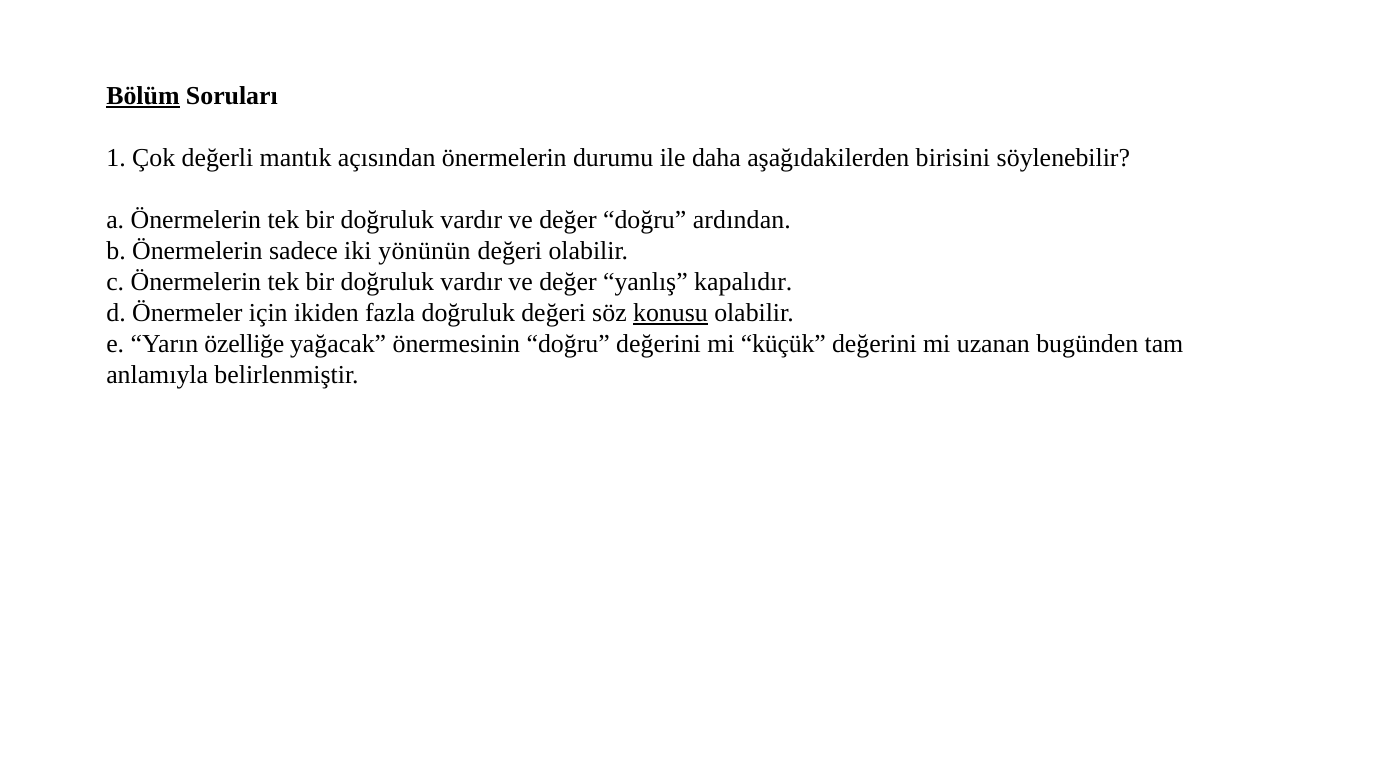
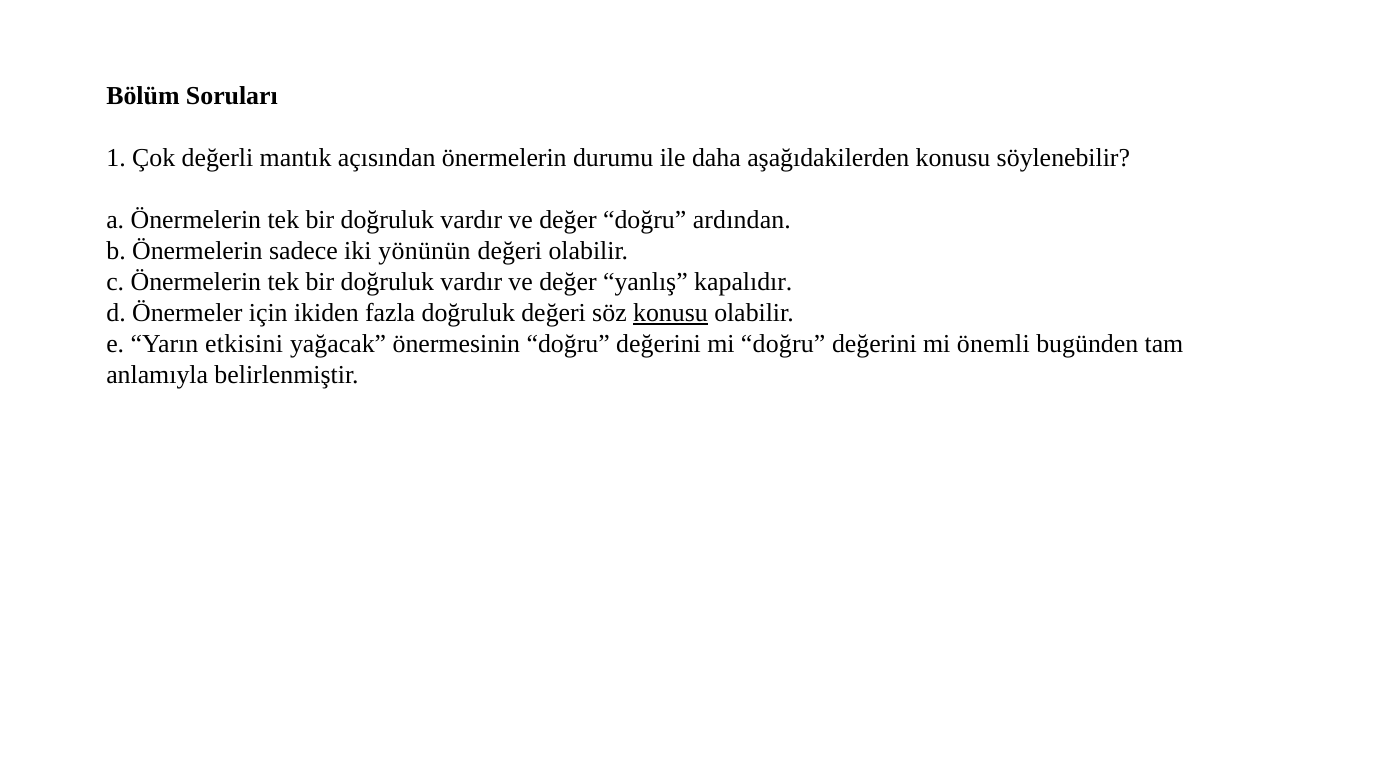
Bölüm underline: present -> none (143, 96)
aşağıdakilerden birisini: birisini -> konusu (953, 158)
özelliğe: özelliğe -> etkisini (244, 344)
mi küçük: küçük -> doğru (783, 344)
uzanan: uzanan -> önemli (993, 344)
